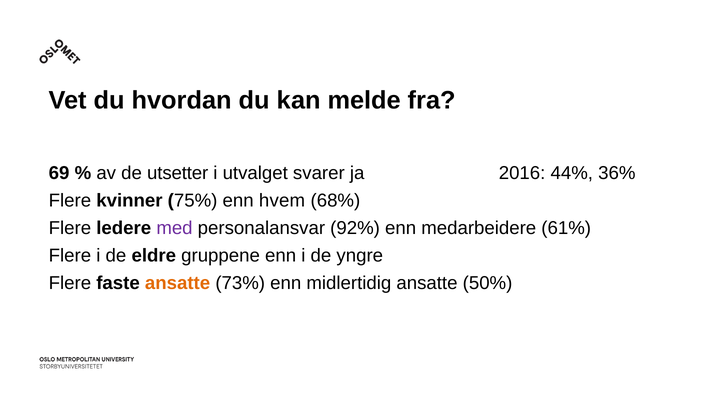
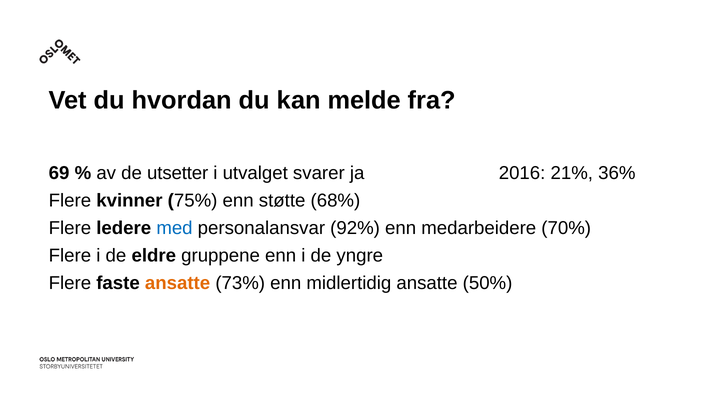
44%: 44% -> 21% (572, 173)
hvem: hvem -> støtte (282, 201)
med colour: purple -> blue (174, 228)
61%: 61% -> 70% (566, 228)
